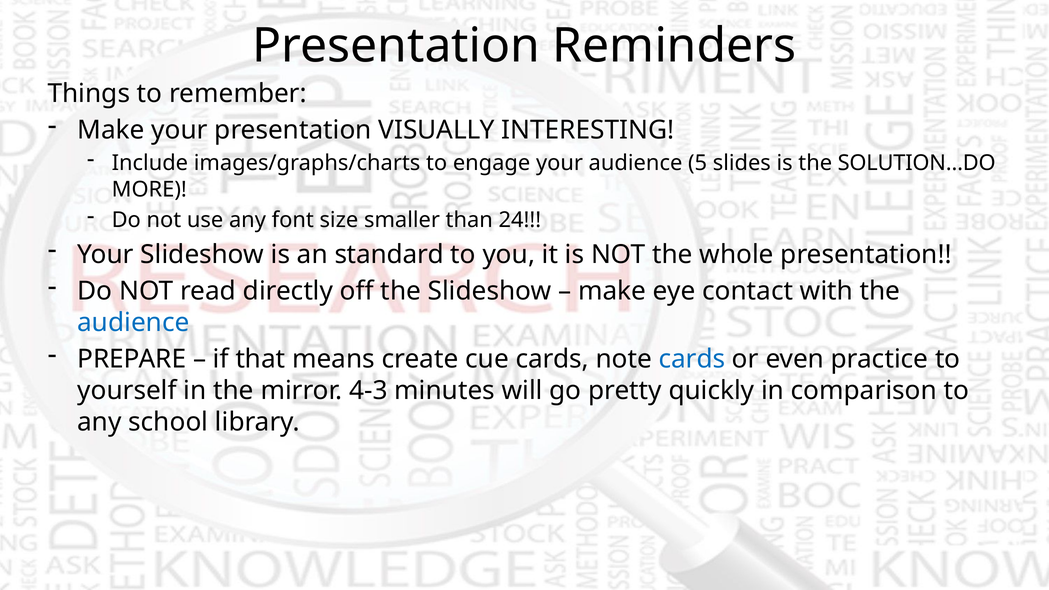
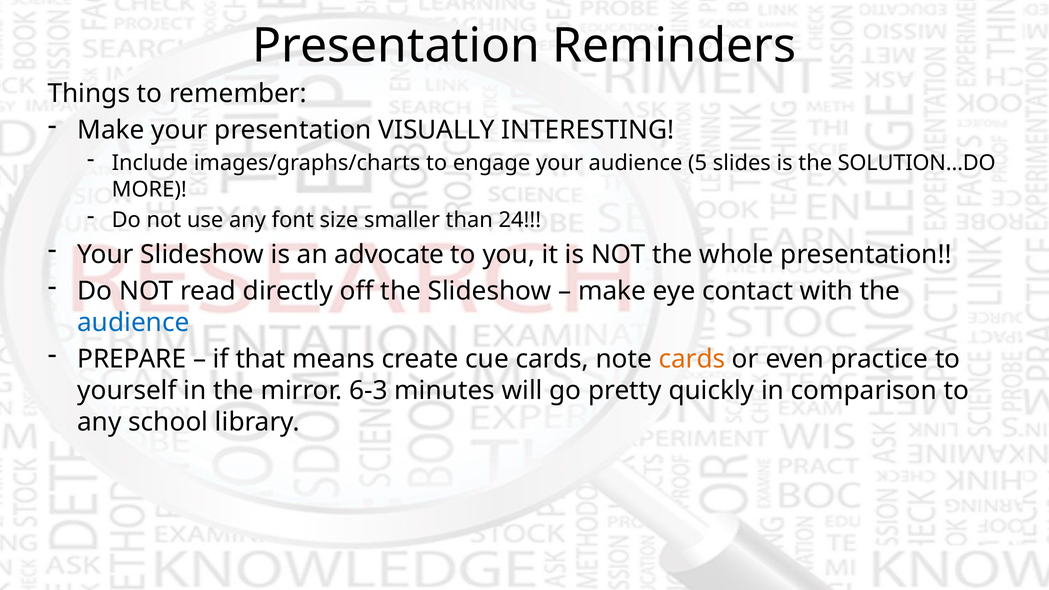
standard: standard -> advocate (389, 254)
cards colour: blue -> orange (692, 359)
4-3: 4-3 -> 6-3 (368, 391)
